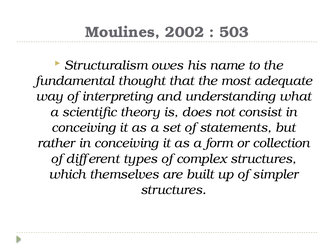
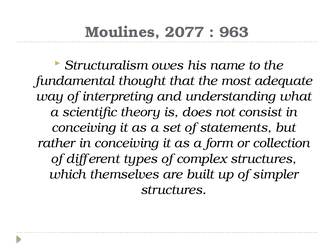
2002: 2002 -> 2077 (185, 32)
503: 503 -> 963 (234, 32)
